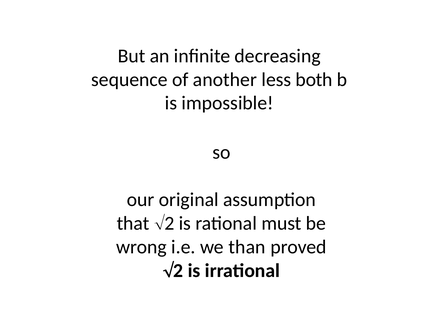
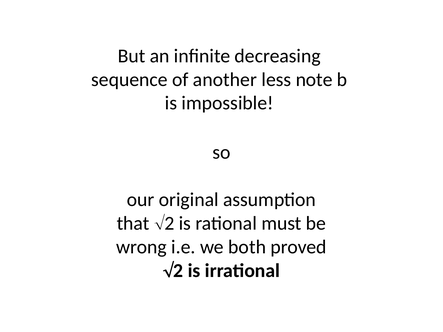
both: both -> note (314, 80)
than: than -> both (247, 247)
